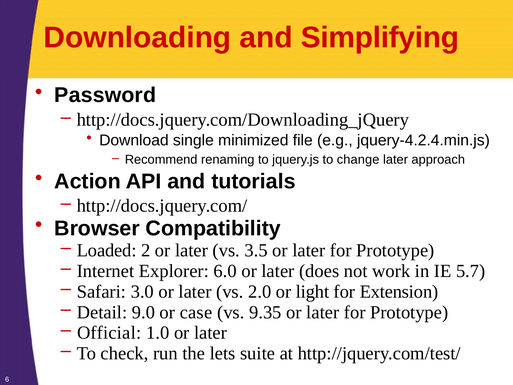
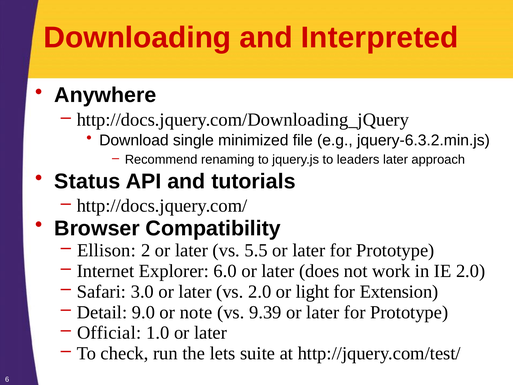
Simplifying: Simplifying -> Interpreted (380, 38)
Password: Password -> Anywhere (105, 95)
jquery-4.2.4.min.js: jquery-4.2.4.min.js -> jquery-6.3.2.min.js (423, 140)
change: change -> leaders (358, 160)
Action: Action -> Status (87, 181)
Loaded: Loaded -> Ellison (106, 250)
3.5: 3.5 -> 5.5 (256, 250)
IE 5.7: 5.7 -> 2.0 (471, 271)
case: case -> note (196, 312)
9.35: 9.35 -> 9.39 (265, 312)
